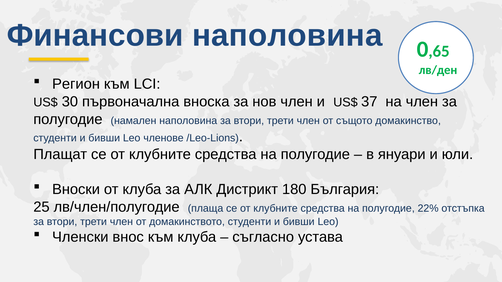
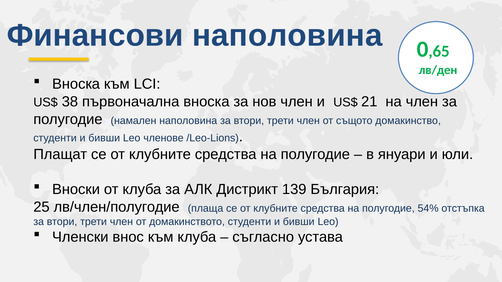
Регион: Регион -> Вноска (76, 84)
30: 30 -> 38 (70, 102)
37: 37 -> 21 (369, 102)
180: 180 -> 139 (294, 190)
22%: 22% -> 54% (428, 209)
